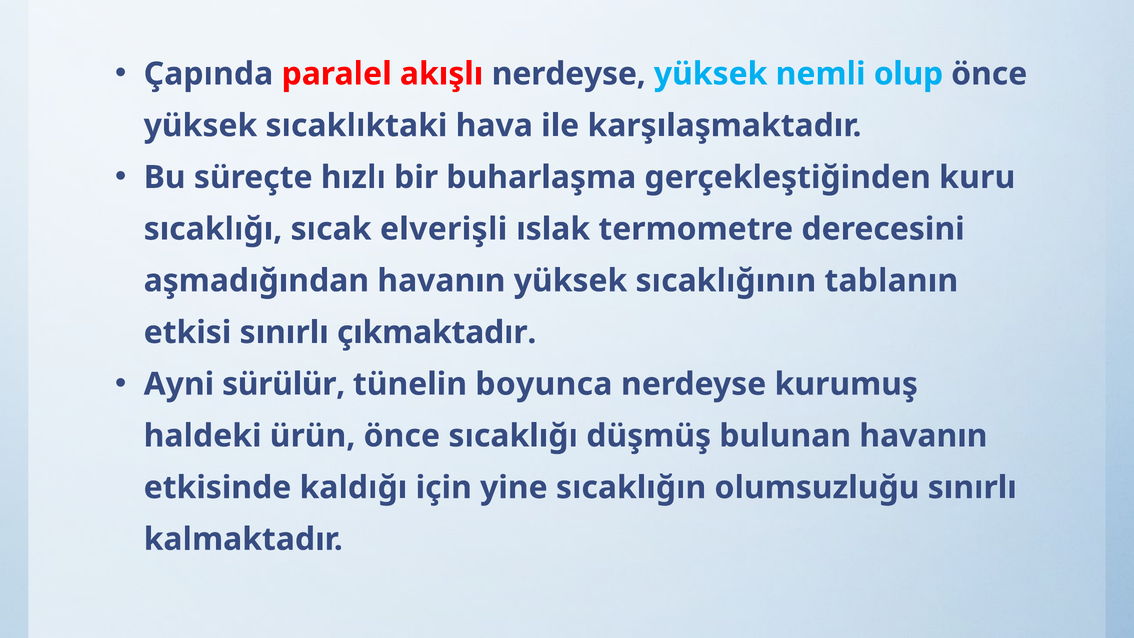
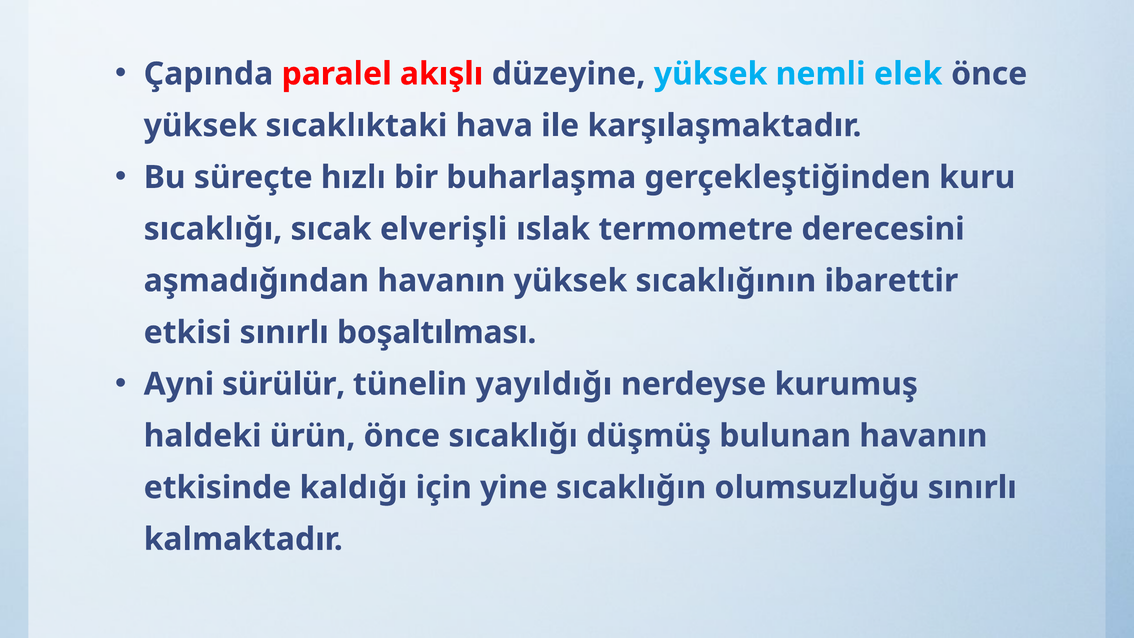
akışlı nerdeyse: nerdeyse -> düzeyine (569, 74)
olup: olup -> elek (908, 74)
tablanın: tablanın -> ibarettir (891, 281)
çıkmaktadır: çıkmaktadır -> boşaltılması (437, 332)
boyunca: boyunca -> yayıldığı (544, 384)
